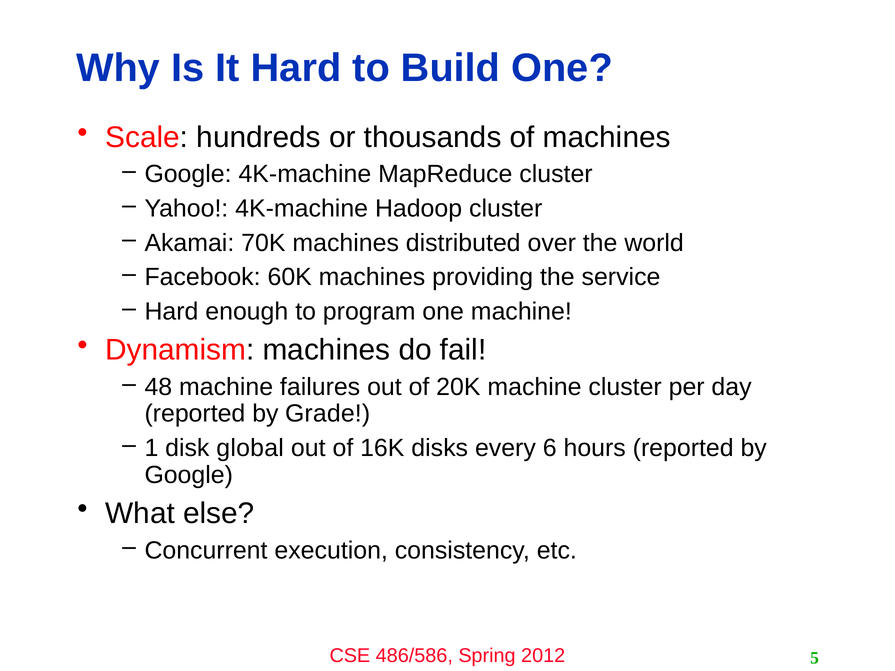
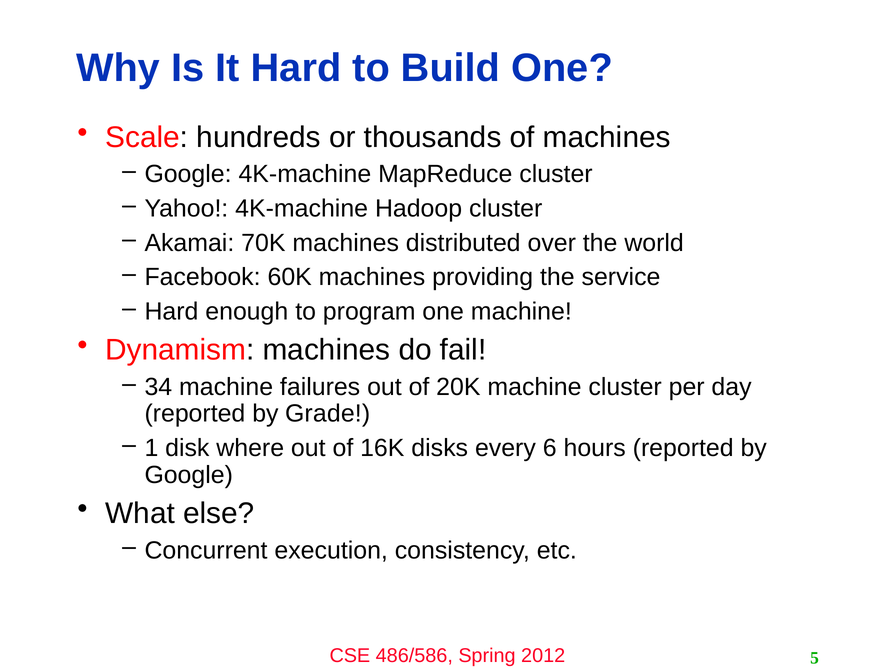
48: 48 -> 34 (158, 387)
global: global -> where (250, 448)
